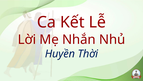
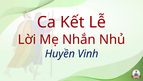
Thời: Thời -> Vinh (88, 53)
